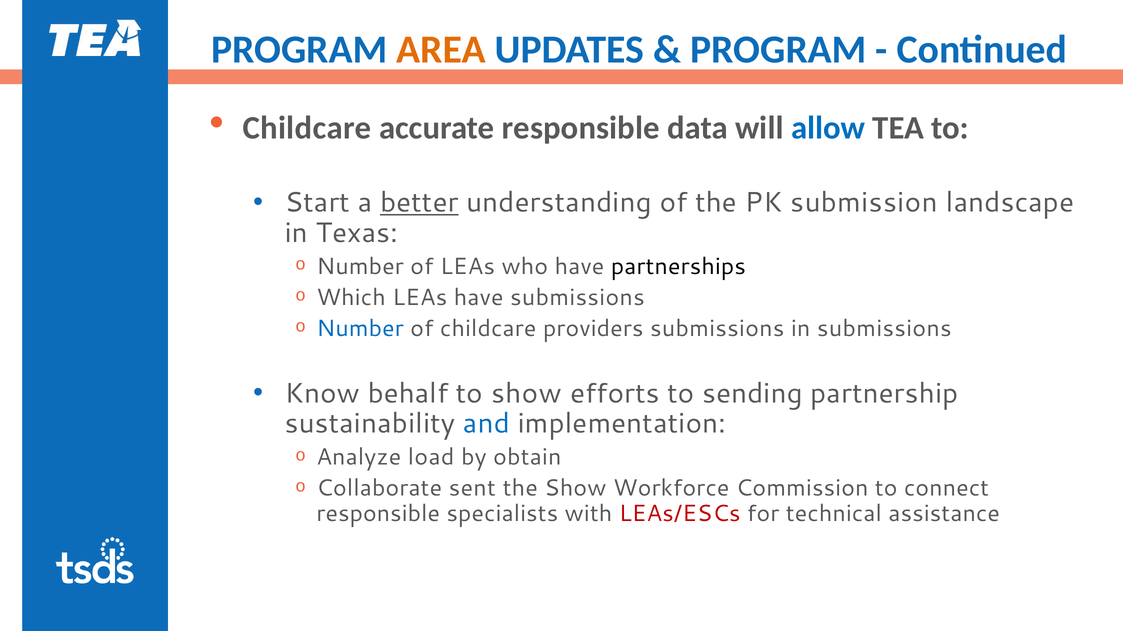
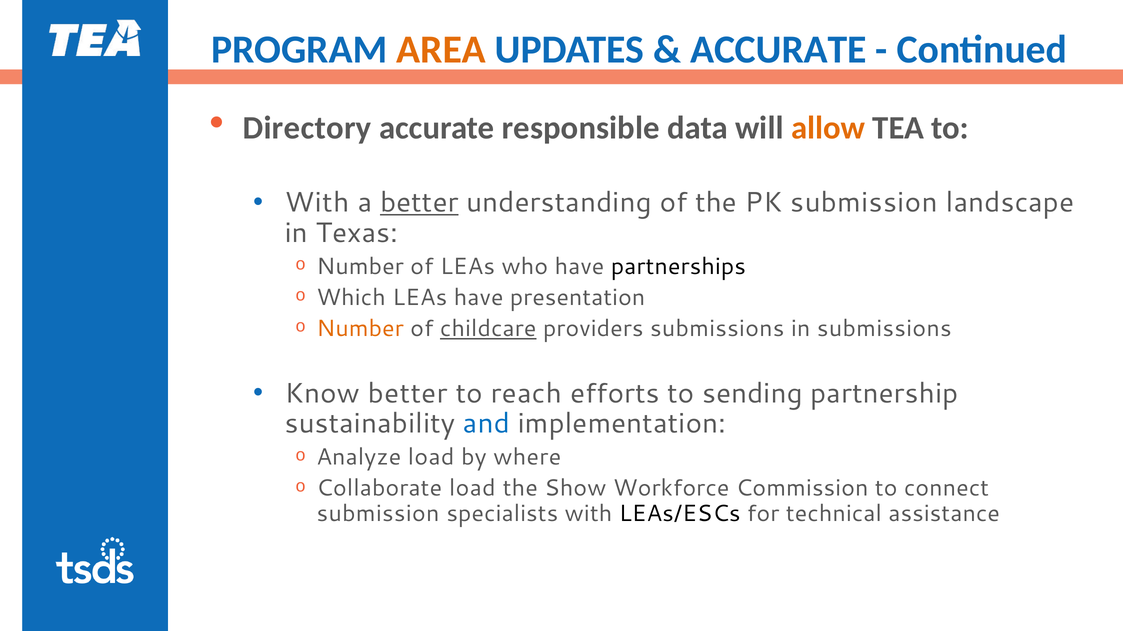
PROGRAM: PROGRAM -> ACCURATE (778, 50)
Childcare: Childcare -> Directory (307, 128)
allow colour: blue -> orange (828, 128)
Start: Start -> With (317, 203)
have submissions: submissions -> presentation (578, 298)
Number colour: blue -> orange (360, 329)
childcare underline: none -> present (488, 329)
Know behalf: behalf -> better (408, 394)
to show: show -> reach (526, 394)
obtain: obtain -> where (527, 458)
Collaborate sent: sent -> load (472, 489)
responsible: responsible -> submission (378, 514)
LEAs/ESCs colour: red -> black (680, 514)
